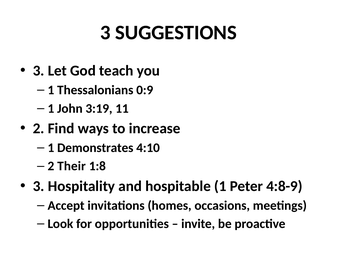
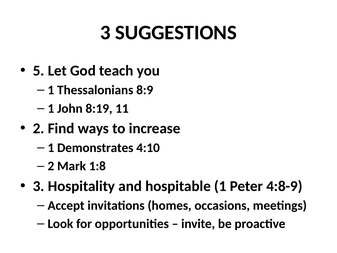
3: 3 -> 5 (39, 71)
0:9: 0:9 -> 8:9 (145, 90)
3:19: 3:19 -> 8:19 (99, 108)
Their: Their -> Mark (72, 166)
